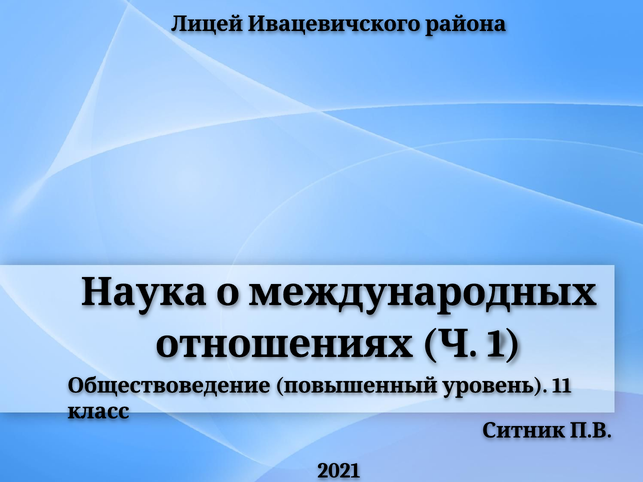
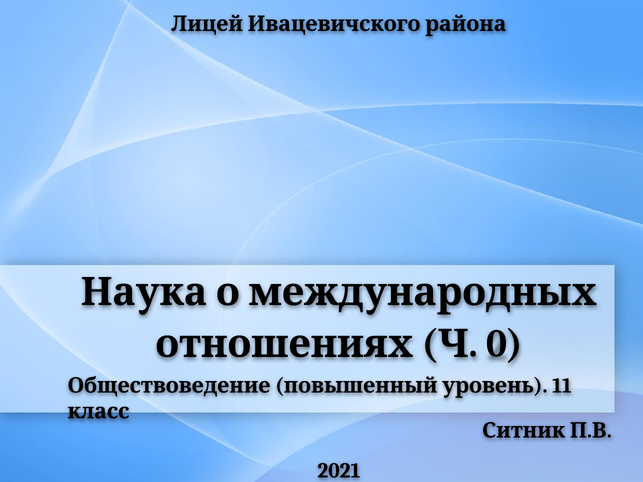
1: 1 -> 0 (505, 344)
